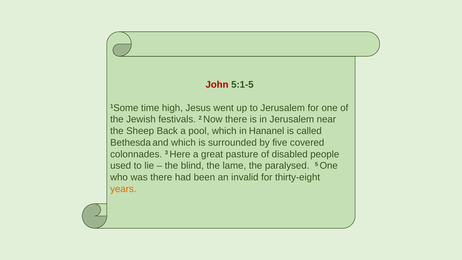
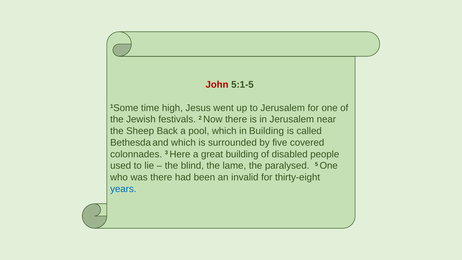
in Hananel: Hananel -> Building (267, 131)
great pasture: pasture -> building (242, 154)
years colour: orange -> blue (123, 189)
